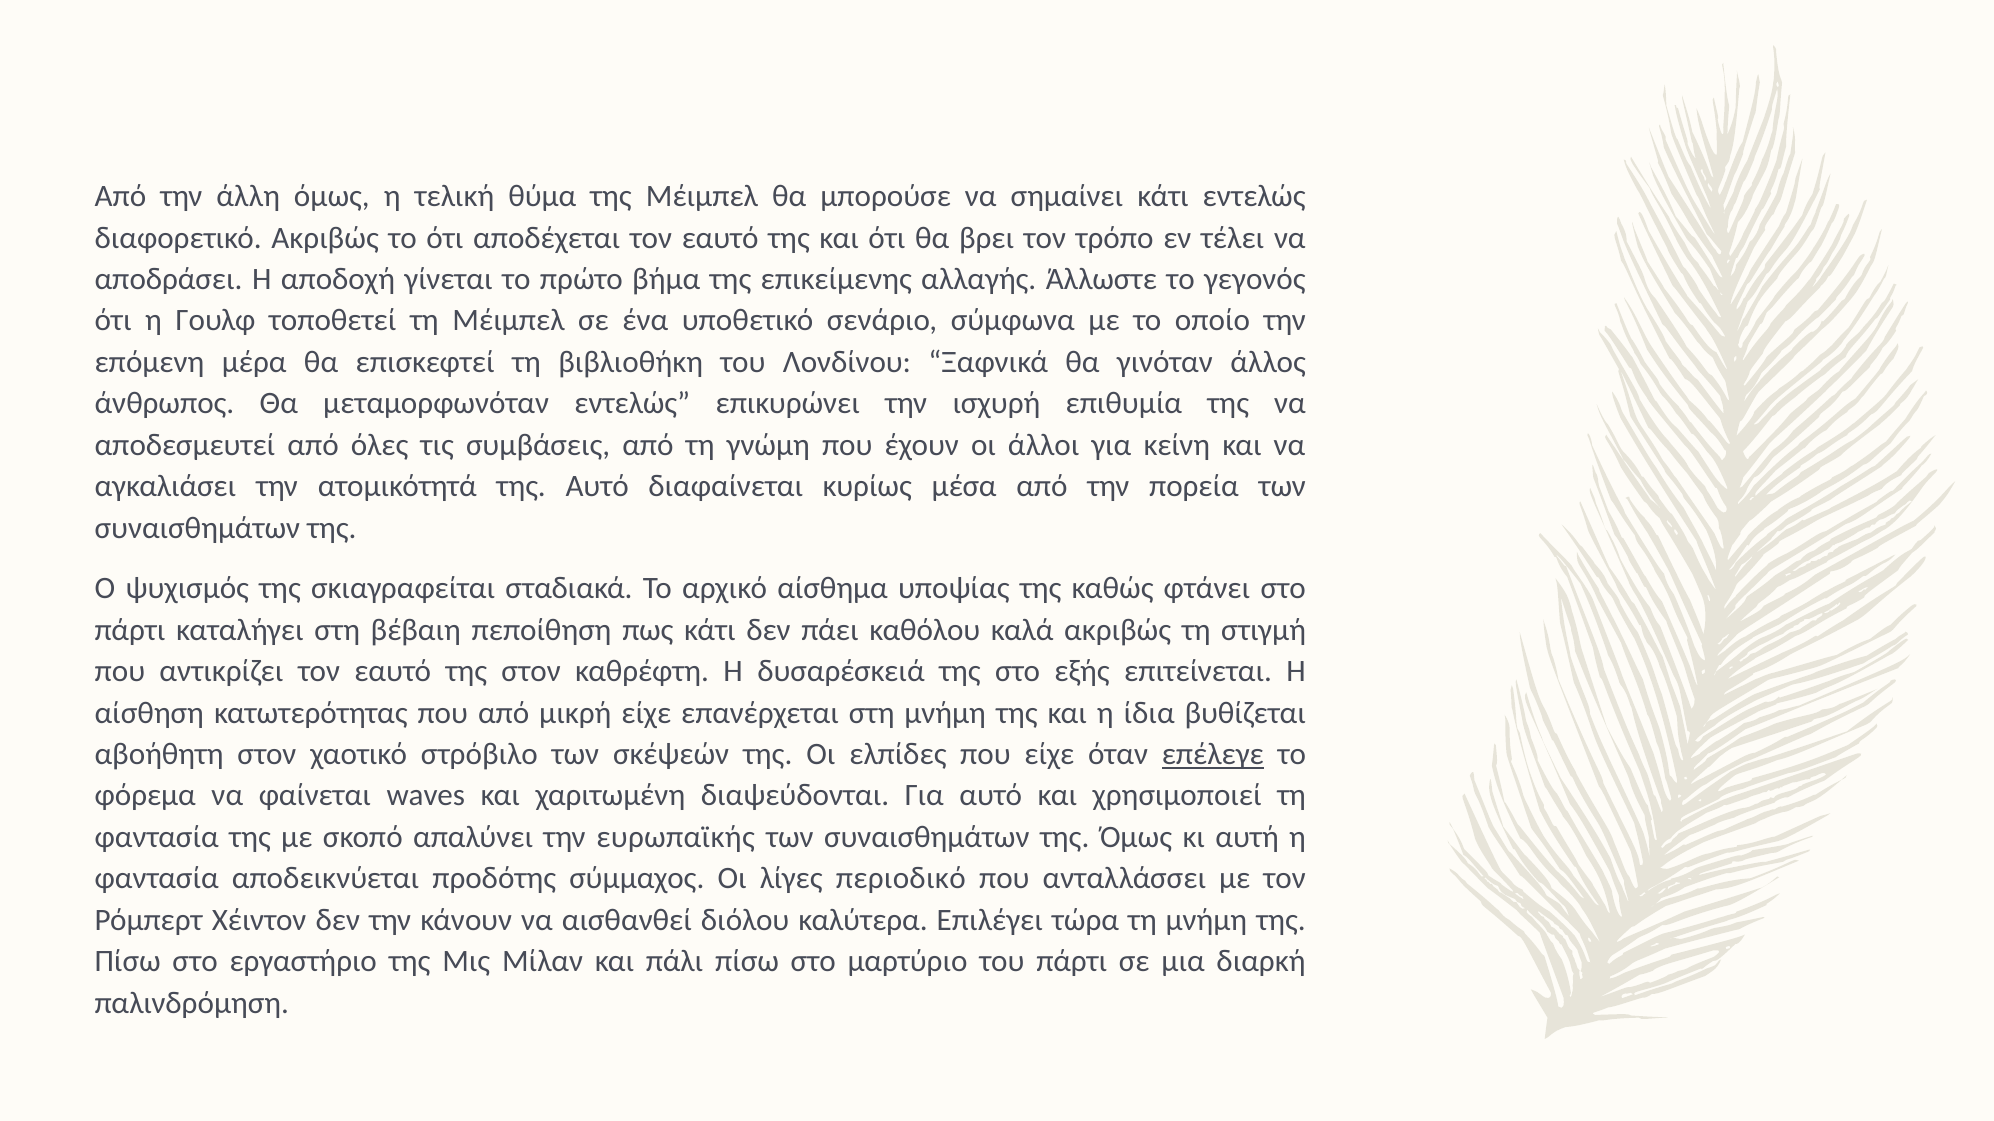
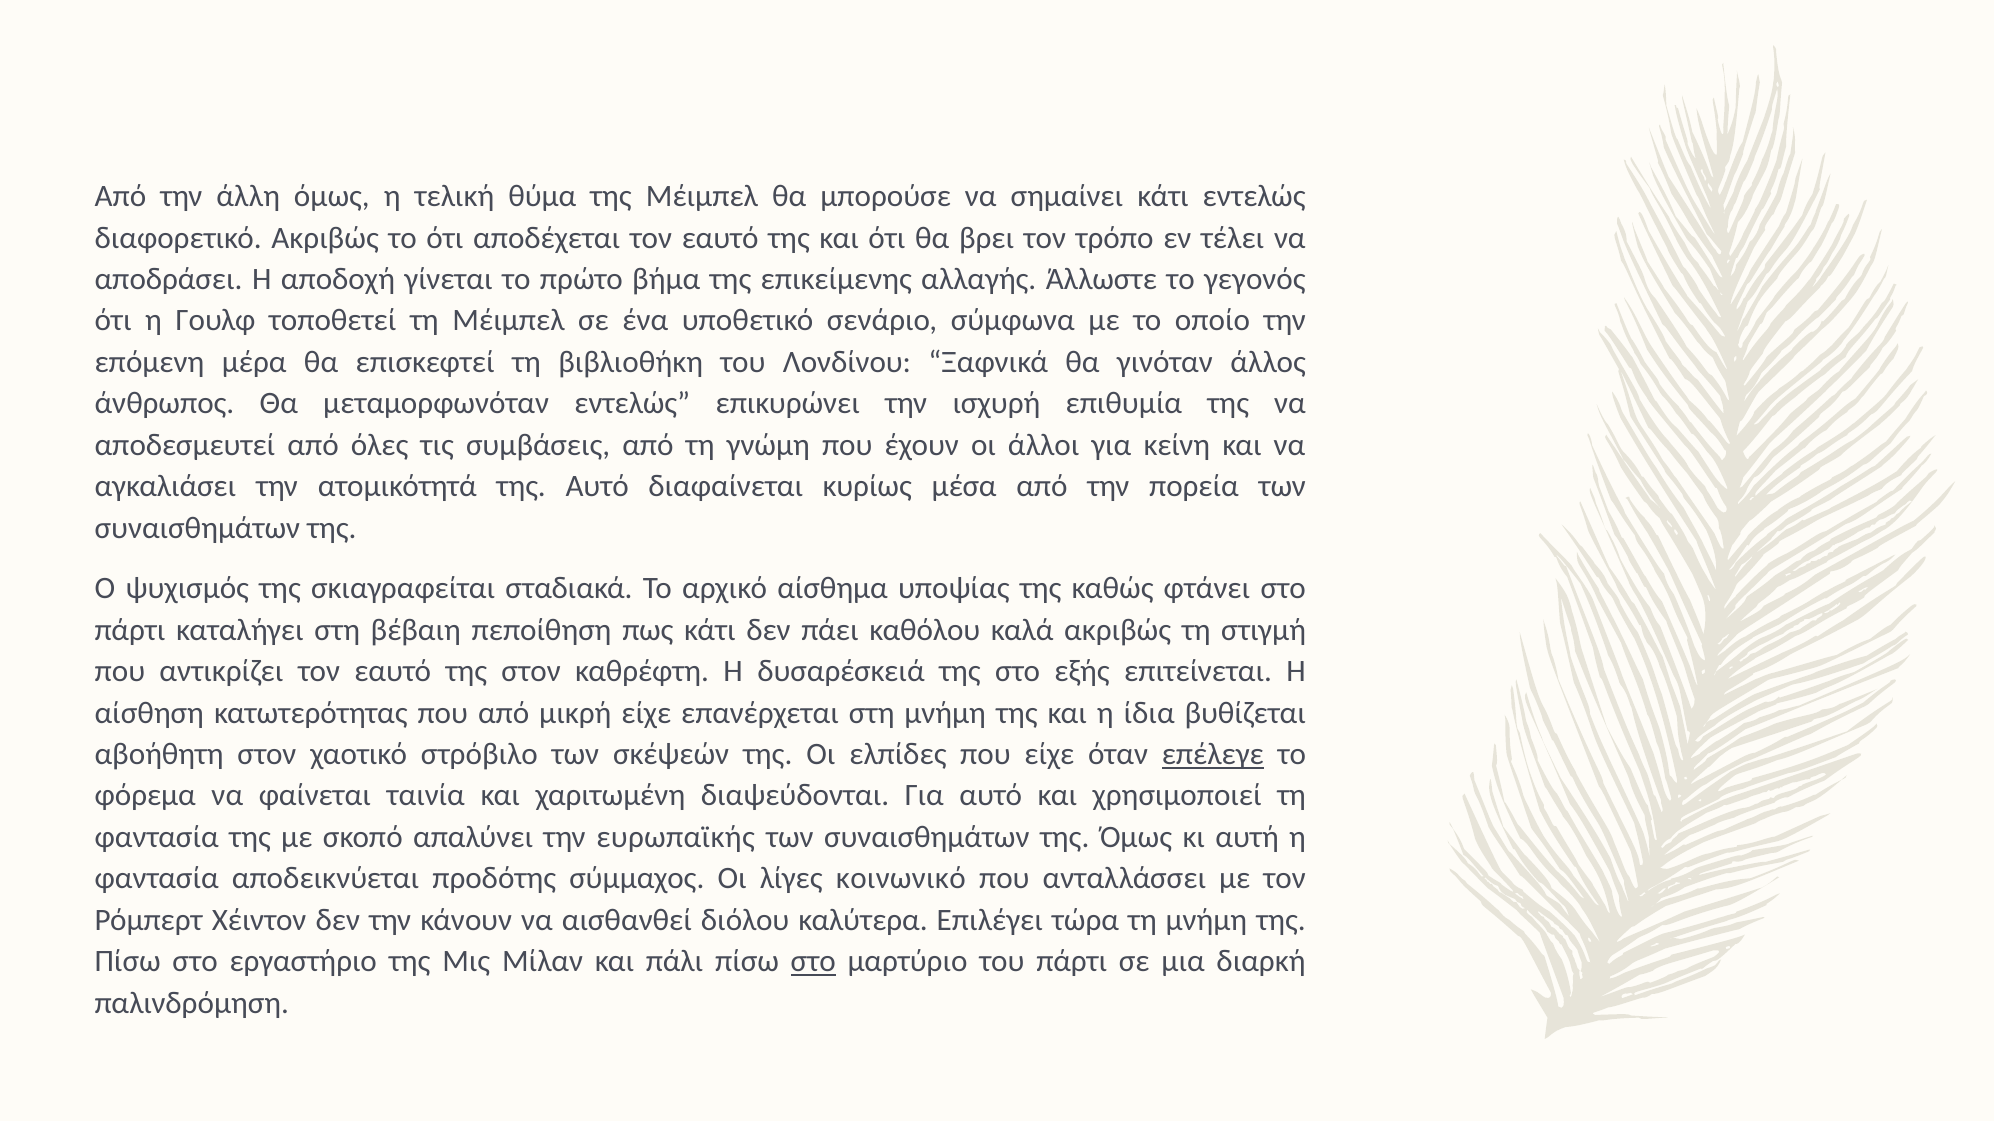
waves: waves -> ταινία (426, 796)
περιοδικό: περιοδικό -> κοινωνικό (901, 879)
στο underline: none -> present (813, 962)
